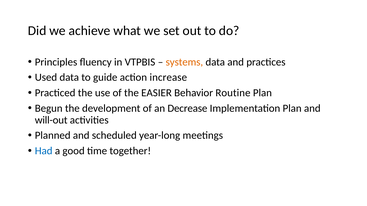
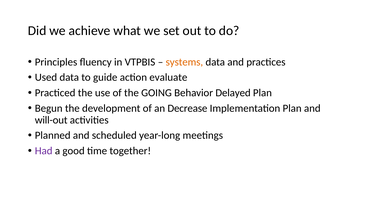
increase: increase -> evaluate (168, 78)
EASIER: EASIER -> GOING (157, 93)
Routine: Routine -> Delayed (233, 93)
Had colour: blue -> purple (44, 151)
